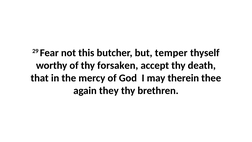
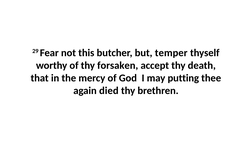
therein: therein -> putting (183, 78)
they: they -> died (109, 91)
